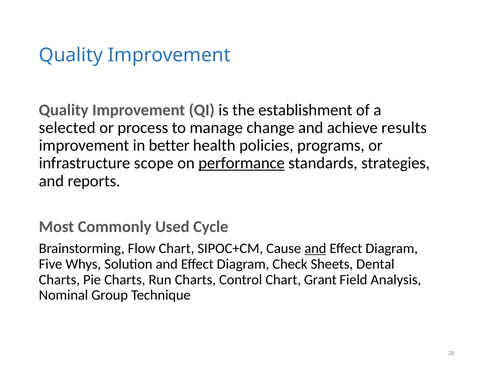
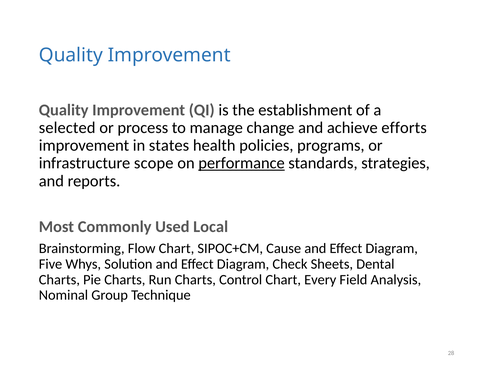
results: results -> efforts (404, 128)
better: better -> states (169, 145)
Cycle: Cycle -> Local (211, 227)
and underline: present -> none (315, 248)
Grant: Grant -> Every (320, 279)
